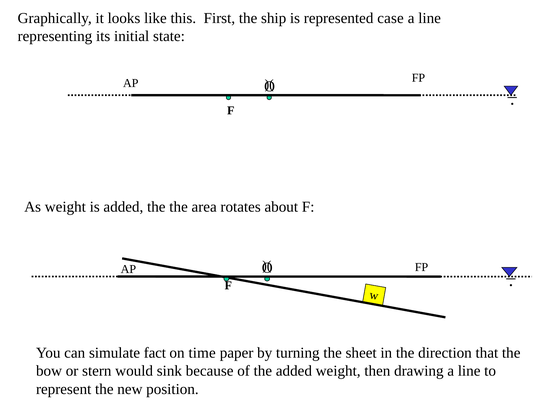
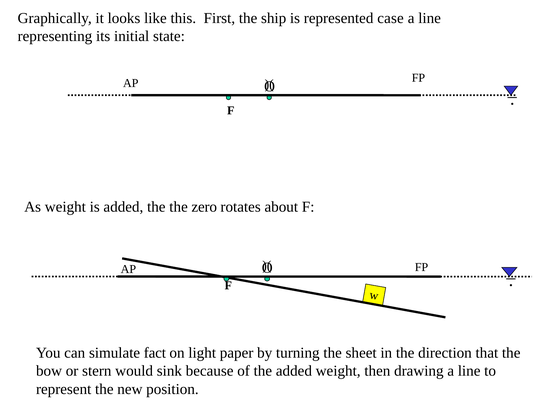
area: area -> zero (204, 206)
time: time -> light (202, 352)
